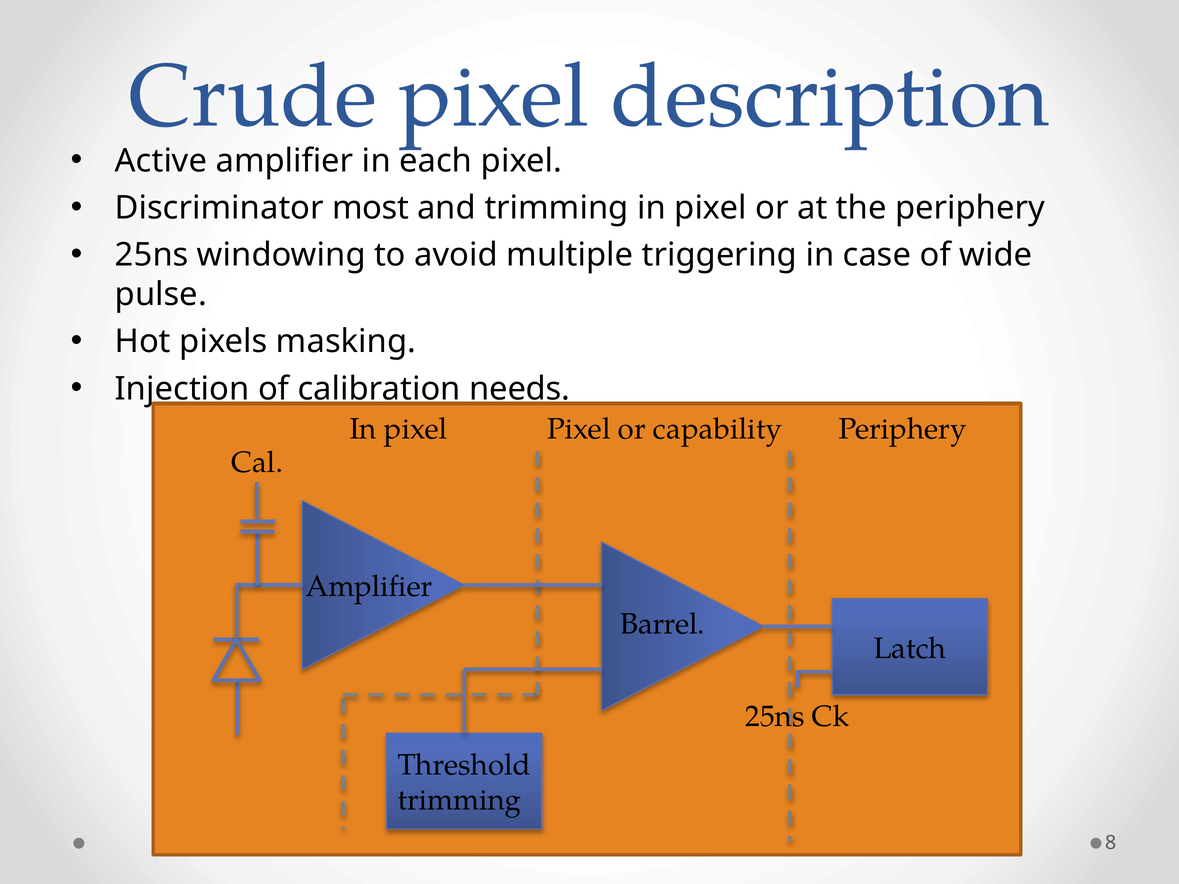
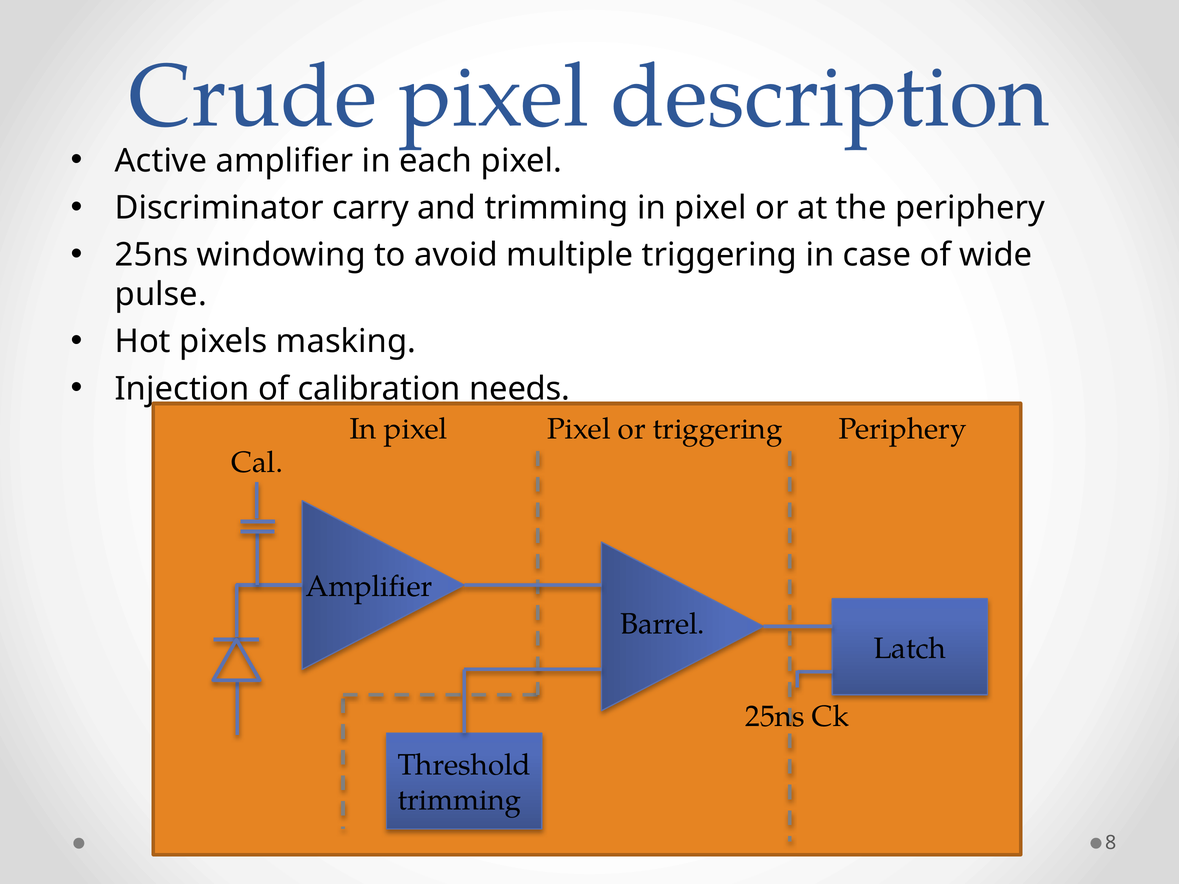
most: most -> carry (371, 208)
or capability: capability -> triggering (718, 429)
